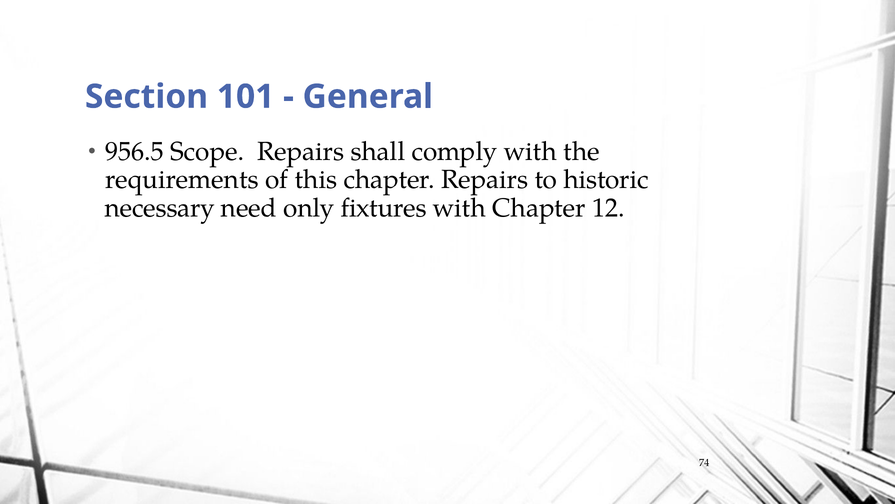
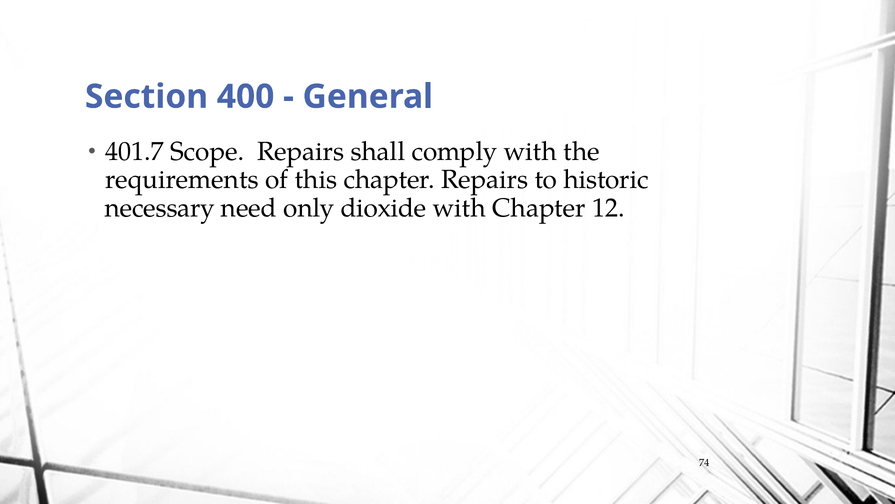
101: 101 -> 400 (246, 97)
956.5: 956.5 -> 401.7 (134, 152)
fixtures: fixtures -> dioxide (384, 208)
